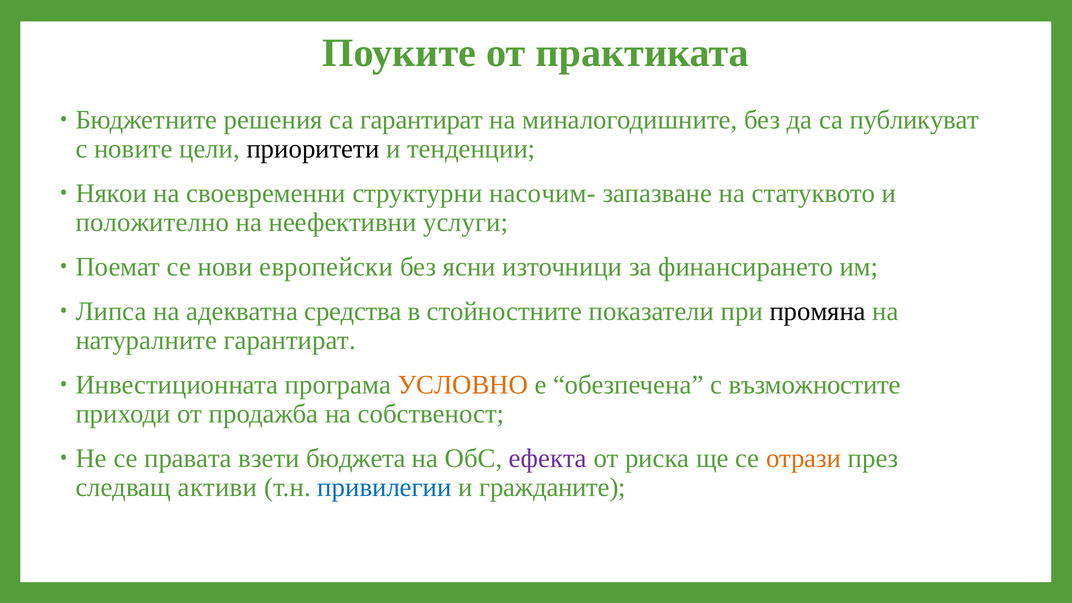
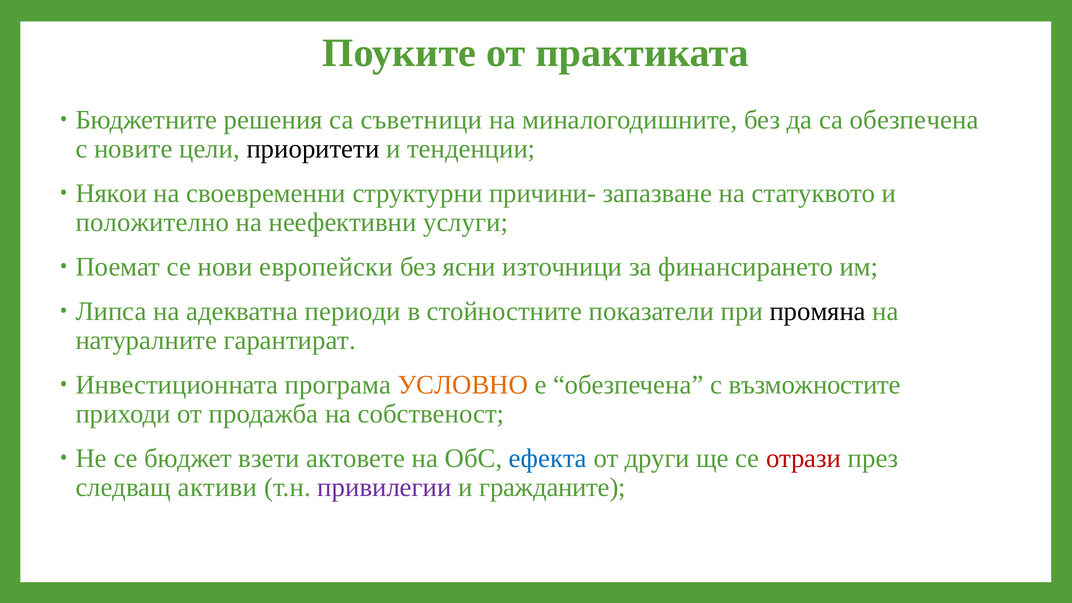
са гарантират: гарантират -> съветници (421, 120)
са публикуват: публикуват -> обезпечена (914, 120)
насочим-: насочим- -> причини- (543, 193)
средства: средства -> периоди (353, 311)
правата: правата -> бюджет (188, 458)
бюджета: бюджета -> актовете (356, 458)
ефекта colour: purple -> blue (548, 458)
риска: риска -> други (657, 458)
отрази colour: orange -> red (804, 458)
привилегии colour: blue -> purple (384, 487)
